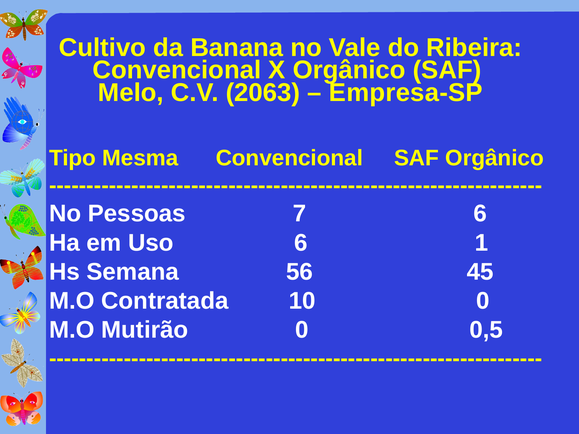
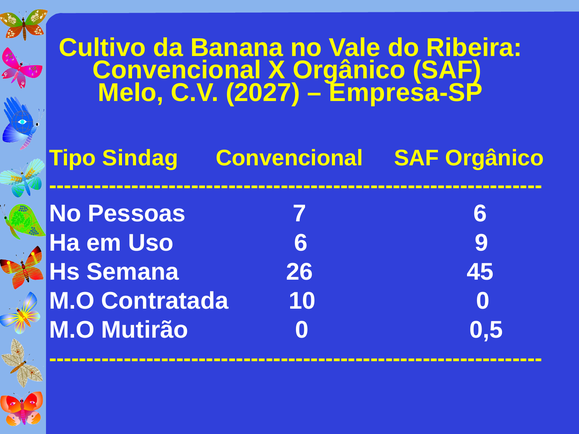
2063: 2063 -> 2027 (263, 93)
Mesma: Mesma -> Sindag (140, 158)
1: 1 -> 9 (482, 243)
56: 56 -> 26 (300, 272)
